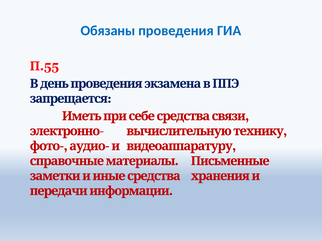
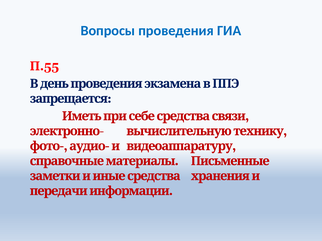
Обязаны: Обязаны -> Вопросы (108, 31)
